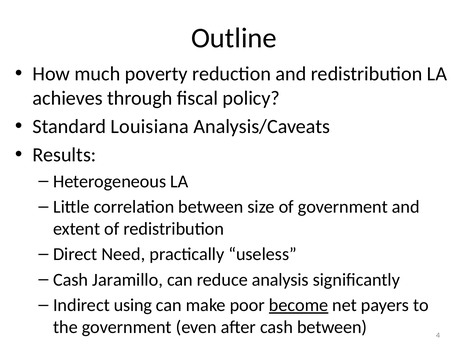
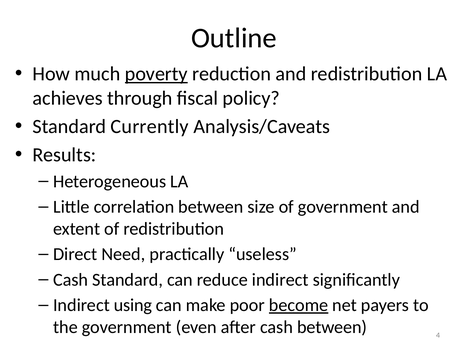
poverty underline: none -> present (156, 74)
Louisiana: Louisiana -> Currently (150, 126)
Cash Jaramillo: Jaramillo -> Standard (128, 280)
reduce analysis: analysis -> indirect (280, 280)
